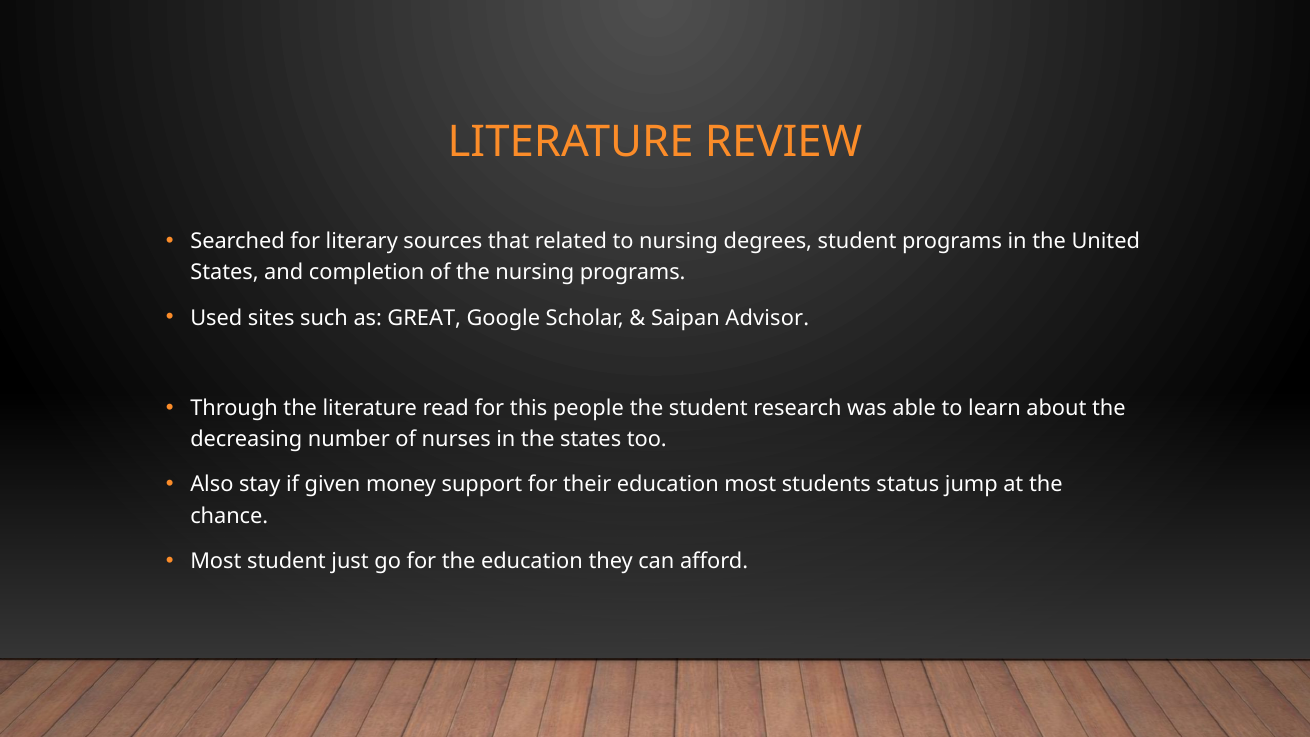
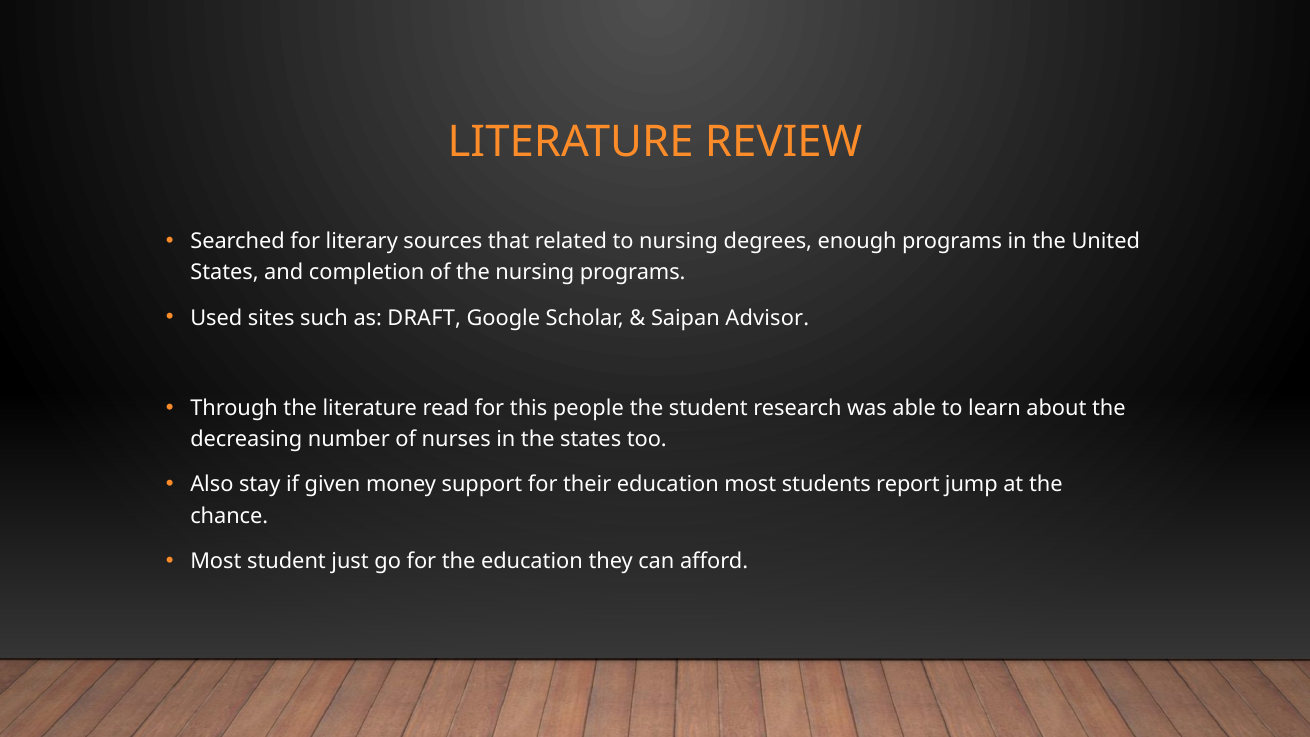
degrees student: student -> enough (857, 241)
GREAT: GREAT -> DRAFT (424, 318)
status: status -> report (908, 484)
